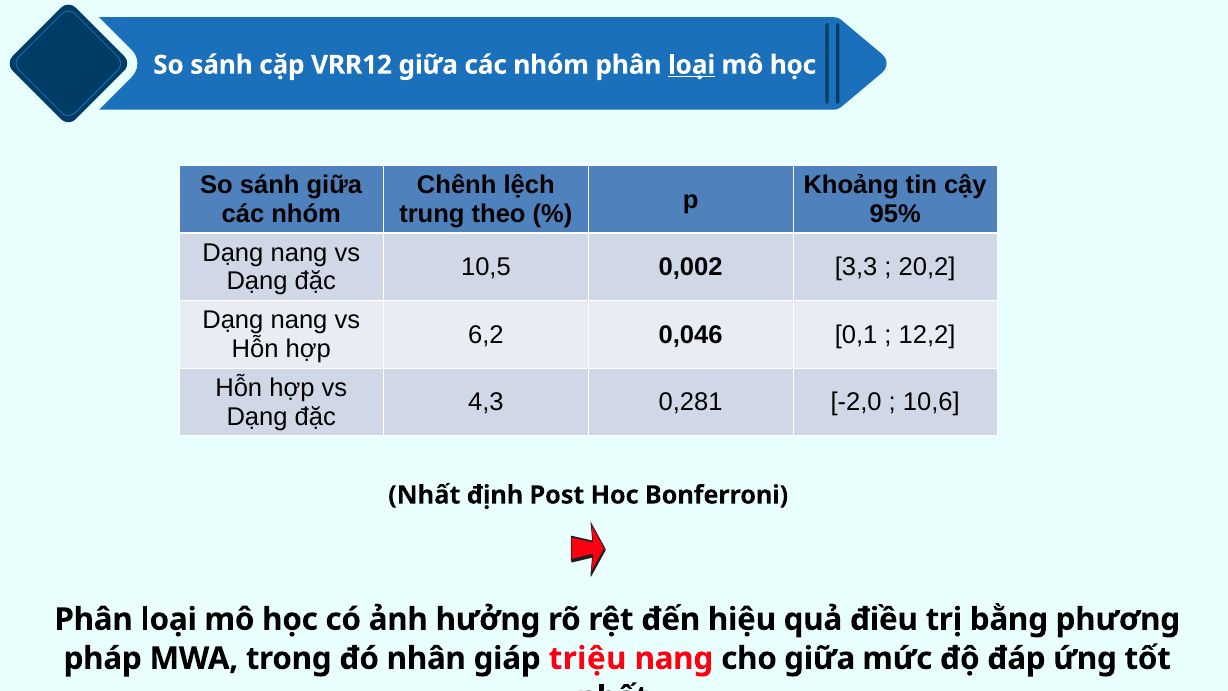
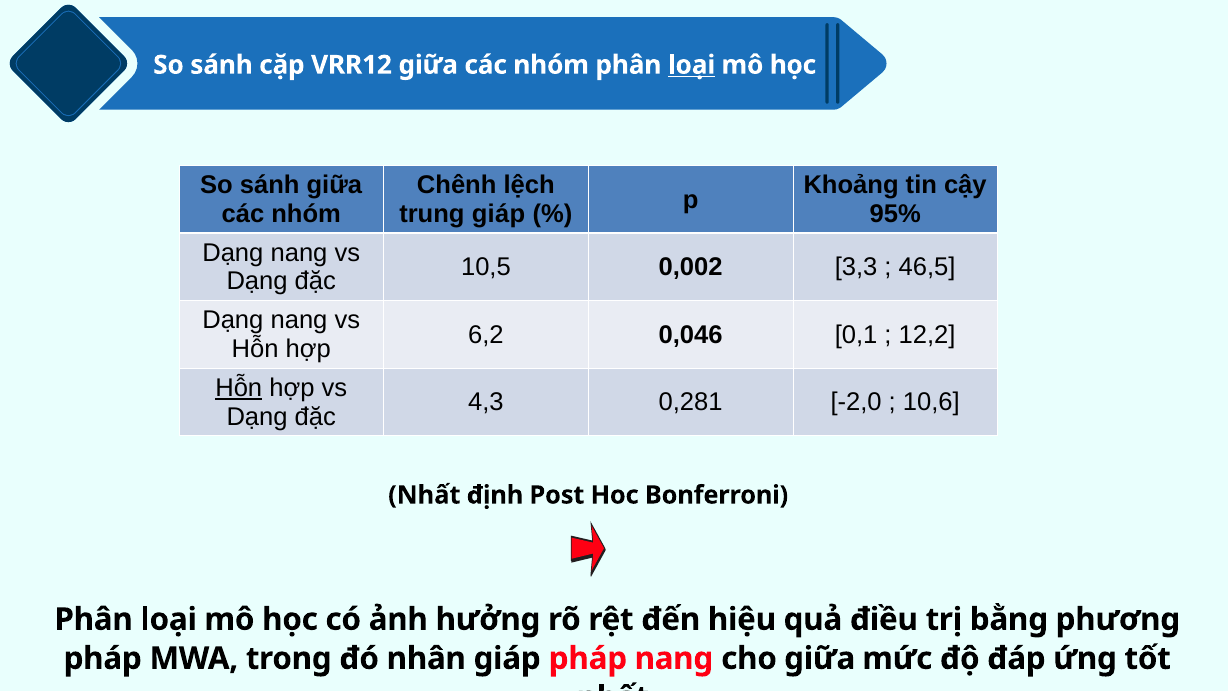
trung theo: theo -> giáp (498, 214)
20,2: 20,2 -> 46,5 (927, 267)
Hỗn underline: none -> present (239, 388)
giáp triệu: triệu -> pháp (588, 658)
